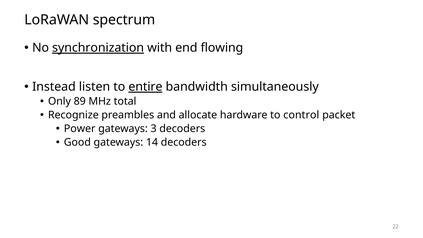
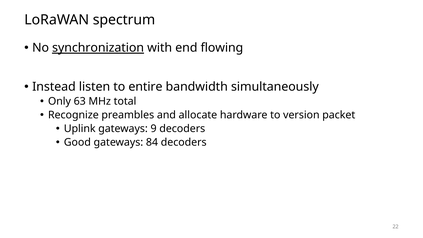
entire underline: present -> none (145, 87)
89: 89 -> 63 (80, 101)
control: control -> version (301, 115)
Power: Power -> Uplink (80, 129)
3: 3 -> 9 (154, 129)
14: 14 -> 84 (152, 142)
